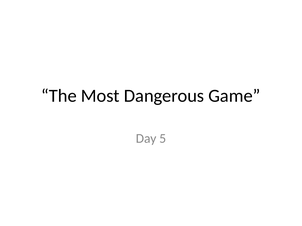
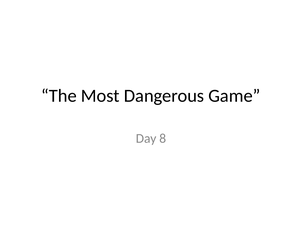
5: 5 -> 8 (163, 139)
